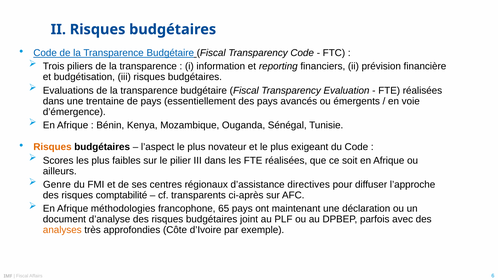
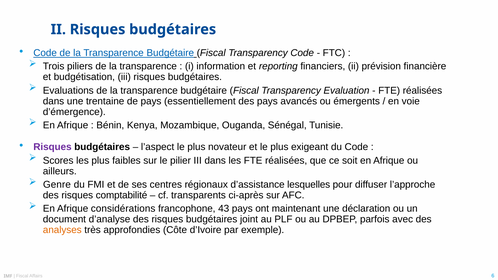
Risques colour: orange -> purple (52, 147)
directives: directives -> lesquelles (309, 185)
méthodologies: méthodologies -> considérations (123, 209)
65: 65 -> 43 (224, 209)
